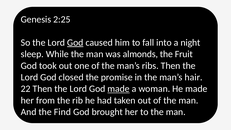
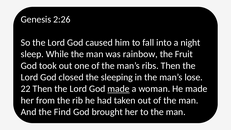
2:25: 2:25 -> 2:26 (62, 19)
God underline: present -> none (75, 43)
almonds: almonds -> rainbow (140, 54)
promise: promise -> sleeping (117, 77)
hair: hair -> lose (194, 77)
